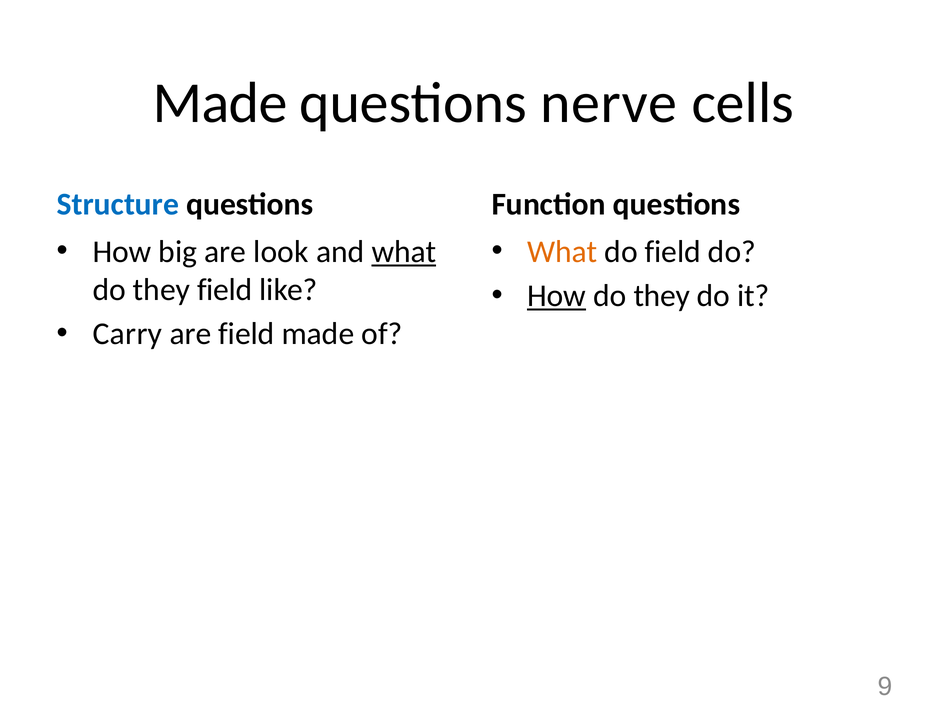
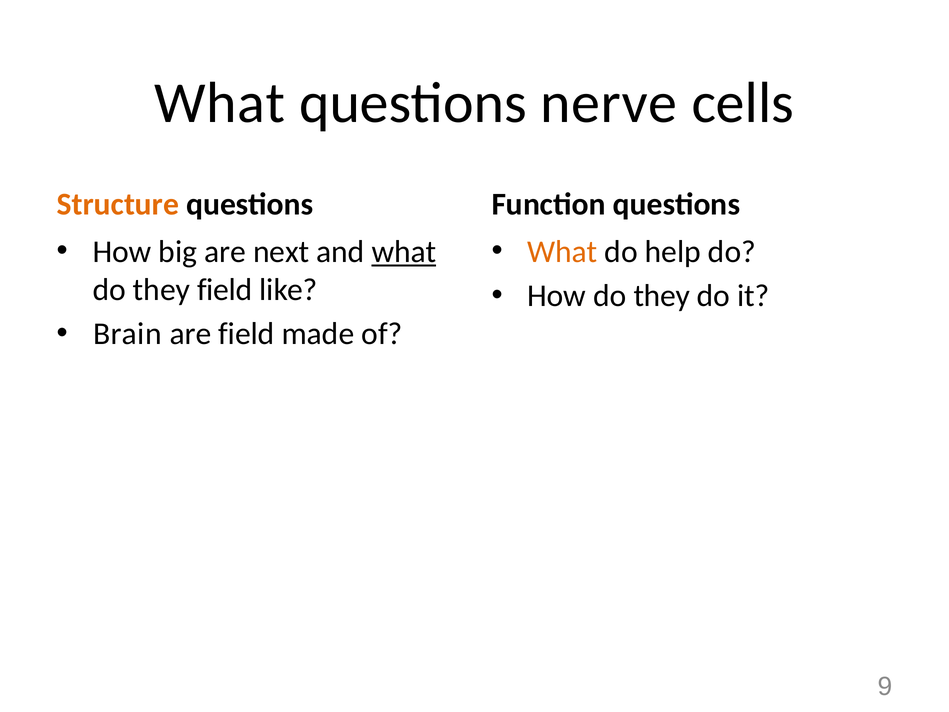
Made: Made -> What (220, 103)
Structure colour: blue -> orange (118, 204)
look: look -> next (281, 252)
do field: field -> help (673, 252)
How underline: present -> none (557, 296)
Carry: Carry -> Brain (127, 334)
